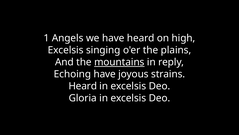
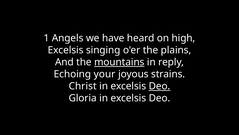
Echoing have: have -> your (105, 74)
Heard: Heard -> Christ (83, 86)
Deo underline: none -> present (159, 86)
